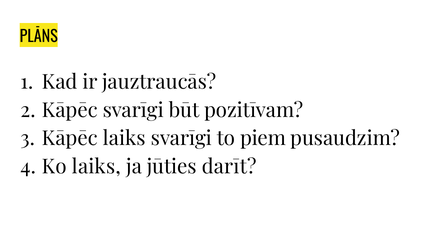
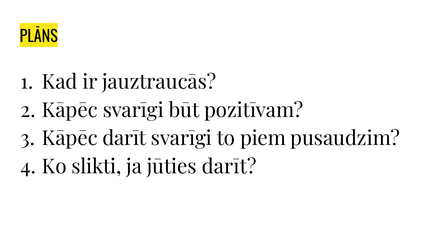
Kāpēc laiks: laiks -> darīt (124, 138)
Ko laiks: laiks -> slikti (97, 167)
